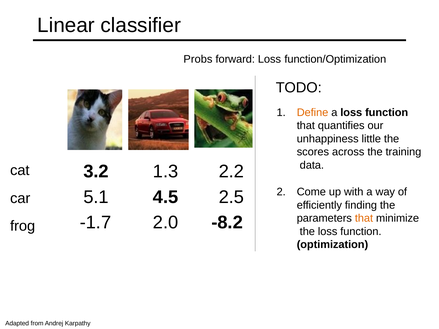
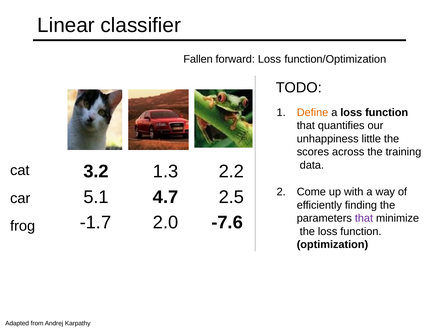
Probs: Probs -> Fallen (198, 59)
4.5: 4.5 -> 4.7 (166, 197)
that colour: orange -> purple (364, 218)
-8.2: -8.2 -> -7.6 (227, 223)
